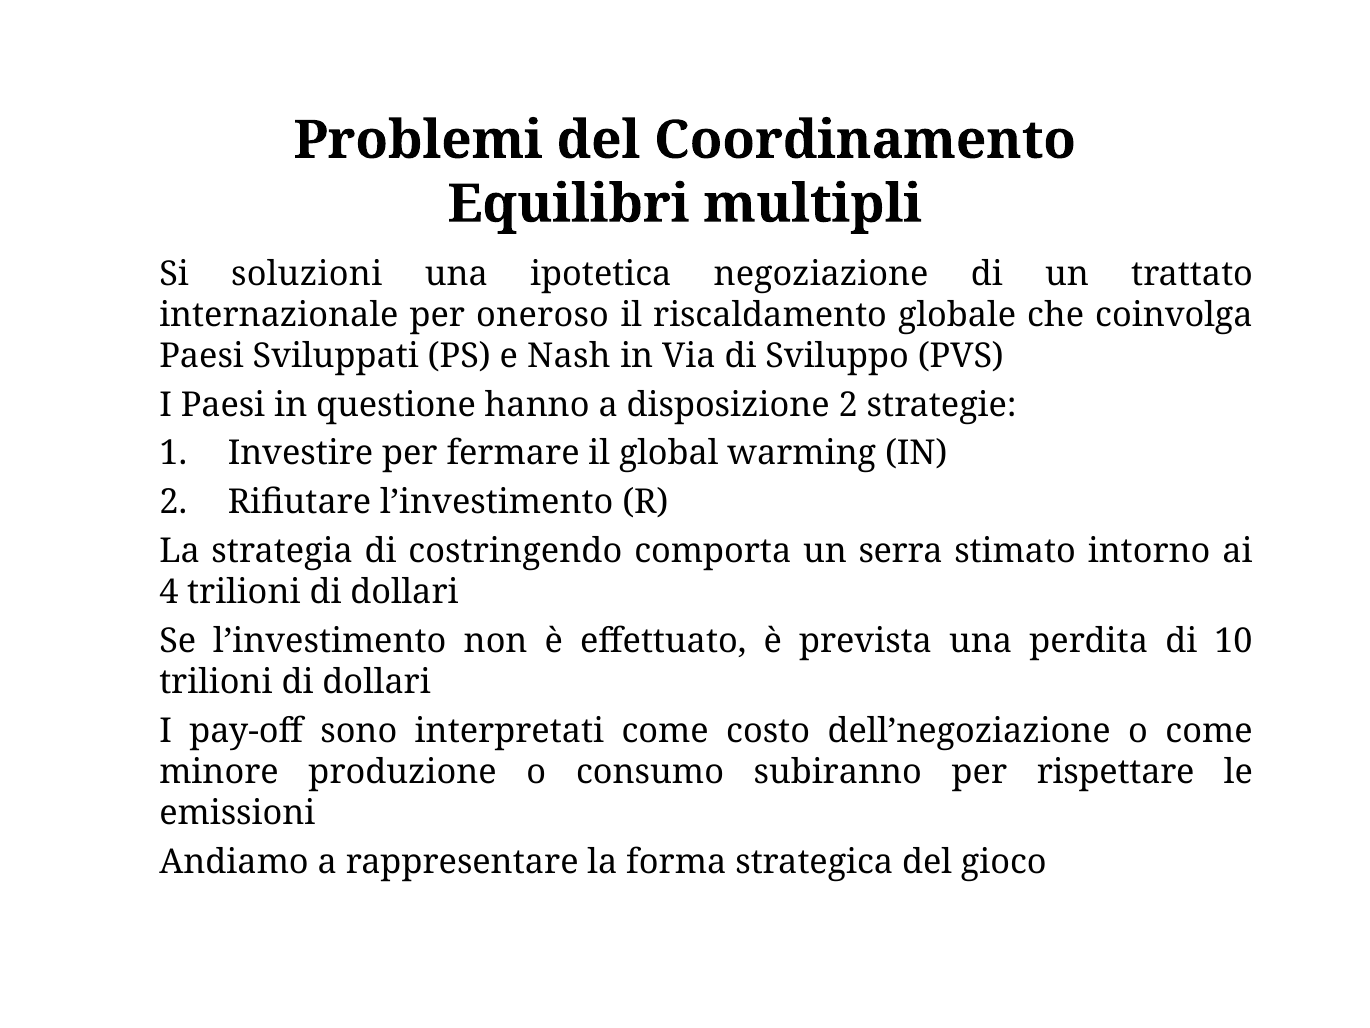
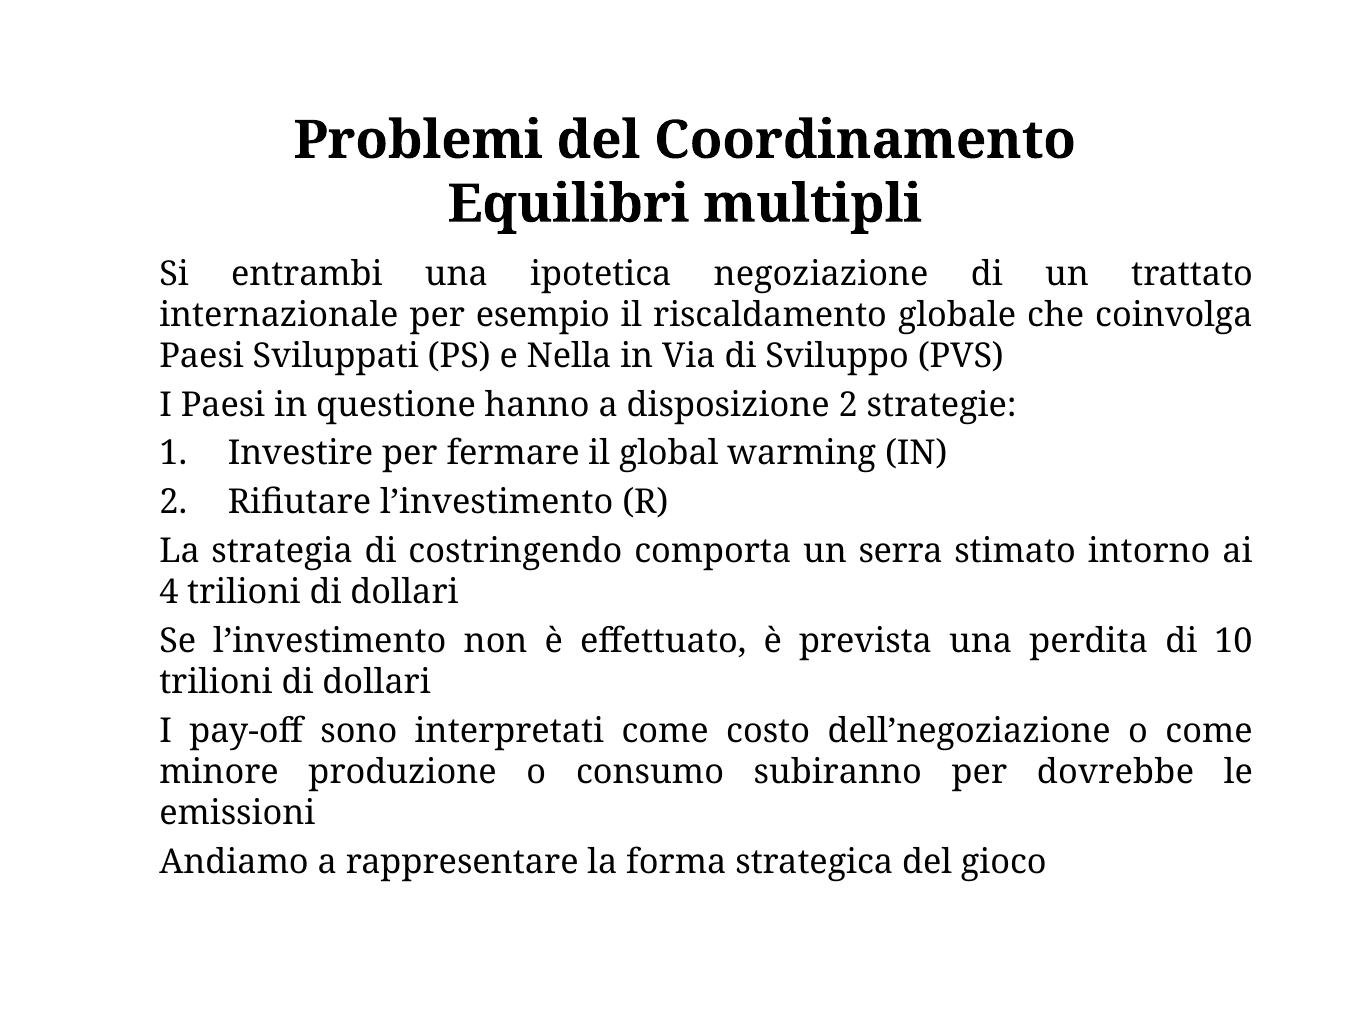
soluzioni: soluzioni -> entrambi (307, 274)
oneroso: oneroso -> esempio (543, 315)
Nash: Nash -> Nella (569, 356)
rispettare: rispettare -> dovrebbe (1115, 772)
